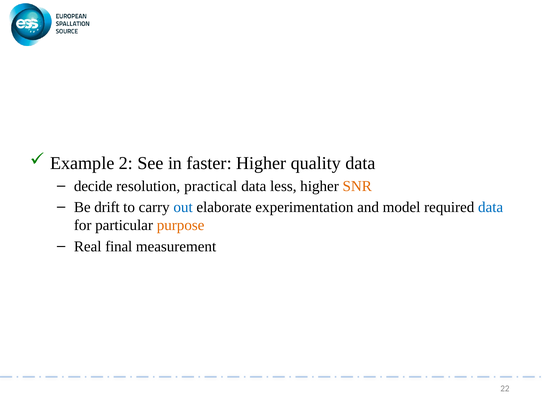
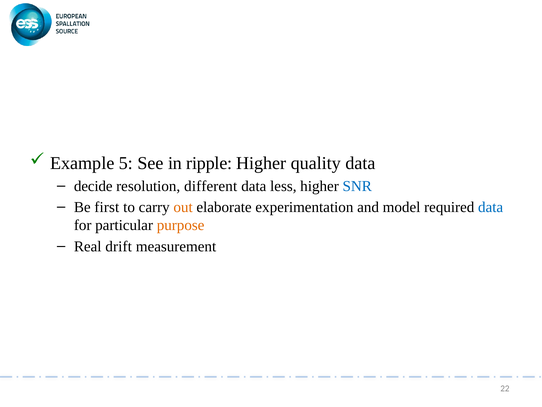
2: 2 -> 5 (126, 163)
faster: faster -> ripple (209, 163)
practical: practical -> different (211, 186)
SNR colour: orange -> blue (357, 186)
drift: drift -> first (107, 207)
out colour: blue -> orange (183, 207)
final: final -> drift (119, 246)
